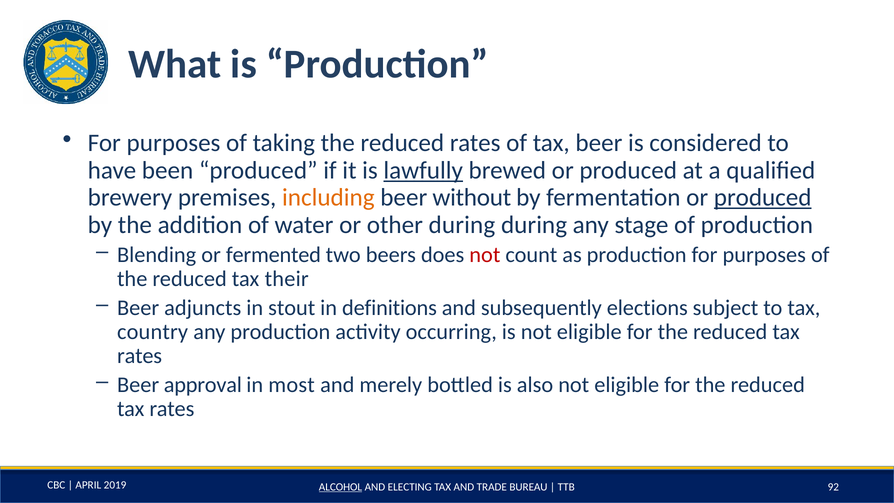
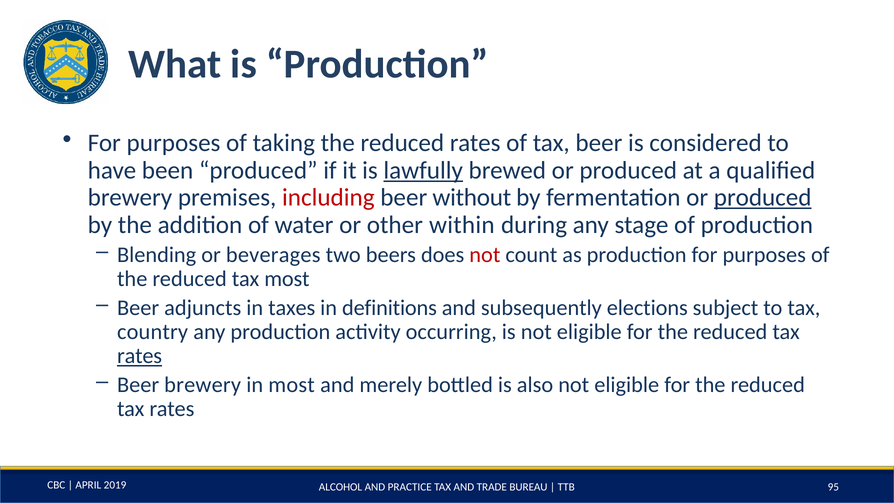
including colour: orange -> red (328, 198)
other during: during -> within (462, 225)
fermented: fermented -> beverages (273, 255)
tax their: their -> most (287, 279)
stout: stout -> taxes (292, 308)
rates underline: none -> present (140, 356)
Beer approval: approval -> brewery (203, 385)
ALCOHOL underline: present -> none (340, 487)
ELECTING: ELECTING -> PRACTICE (410, 487)
92: 92 -> 95 (833, 487)
